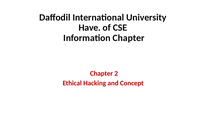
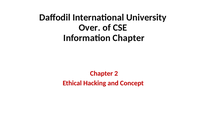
Have: Have -> Over (90, 28)
